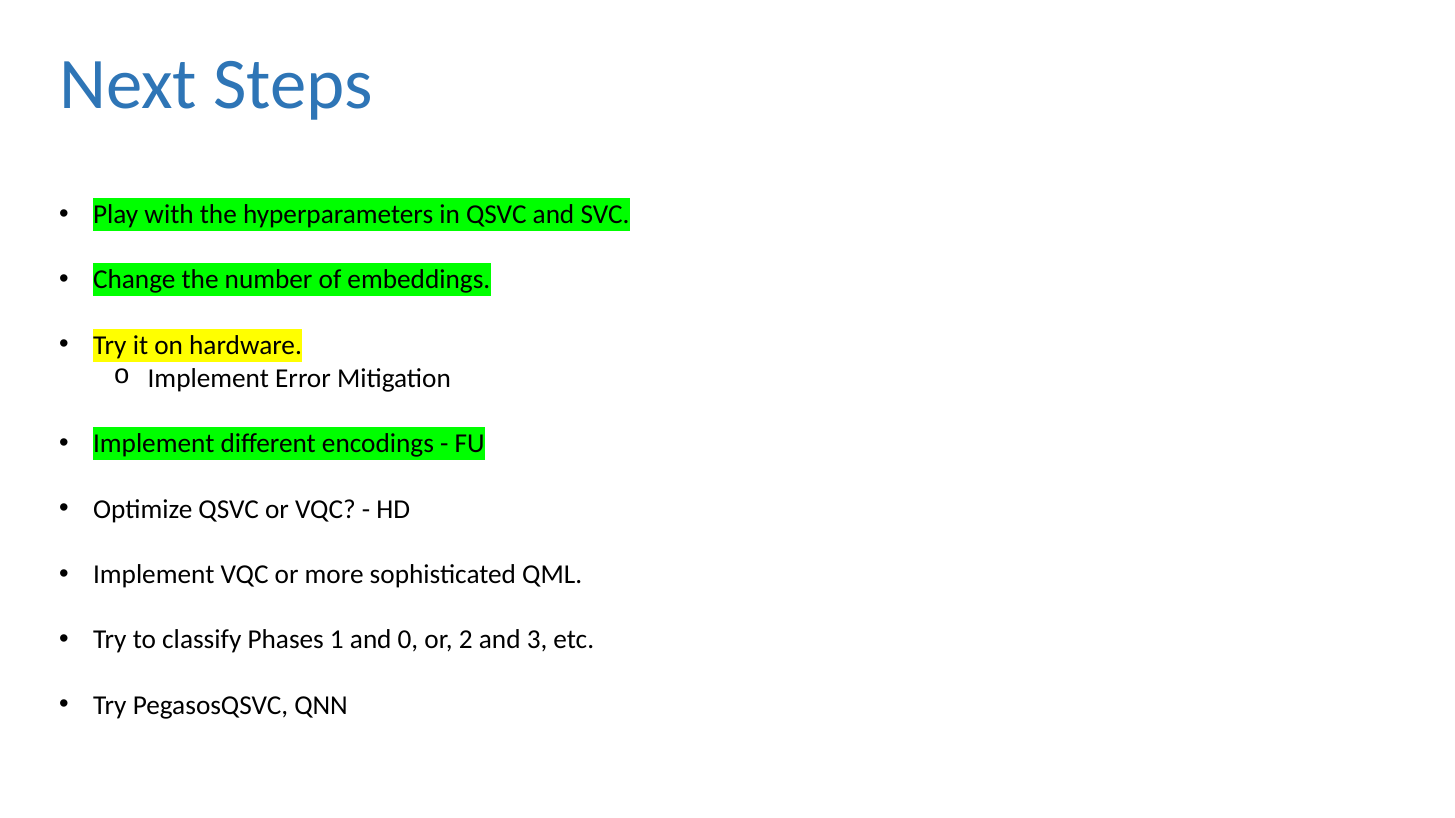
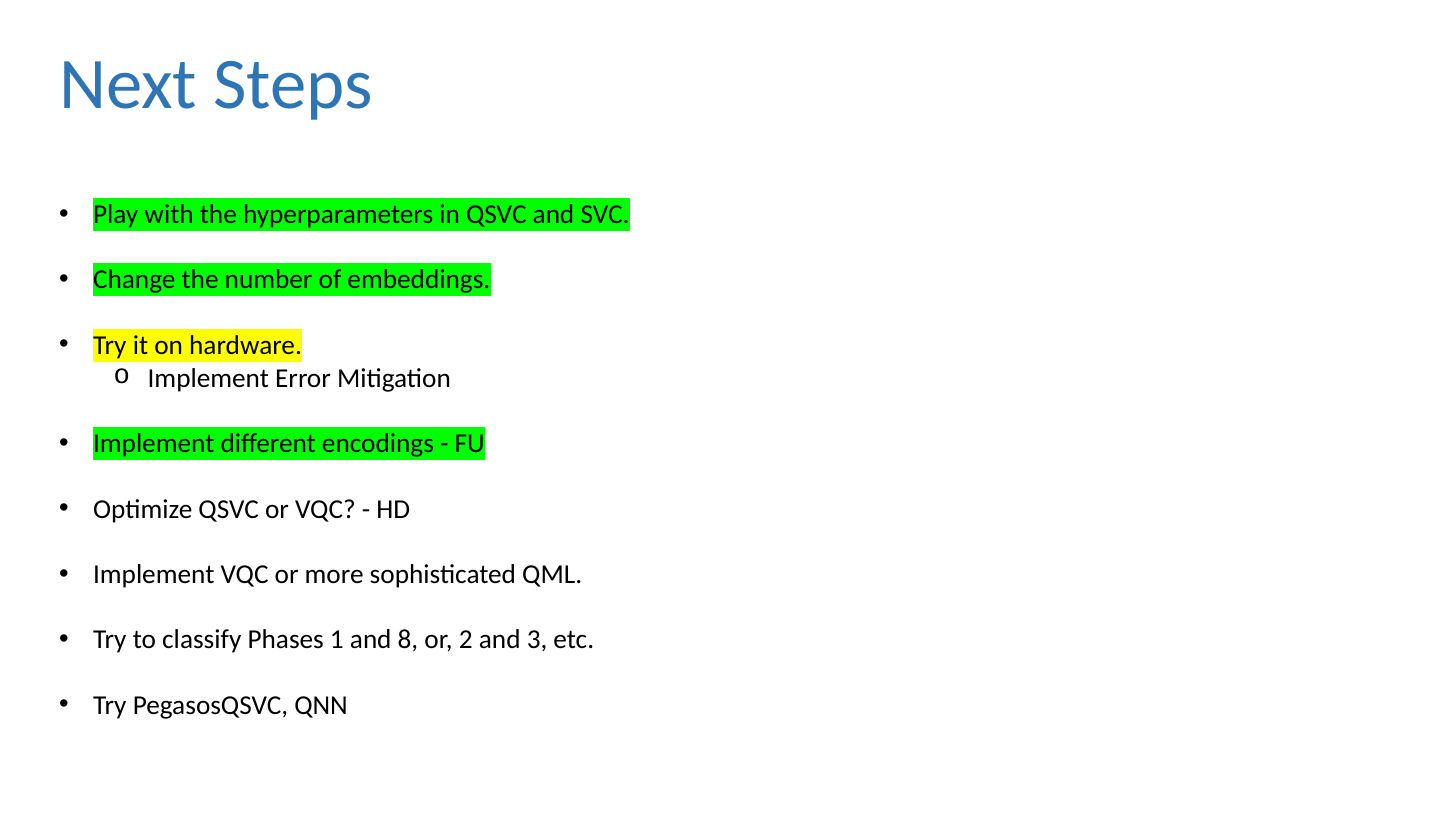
0: 0 -> 8 (408, 640)
